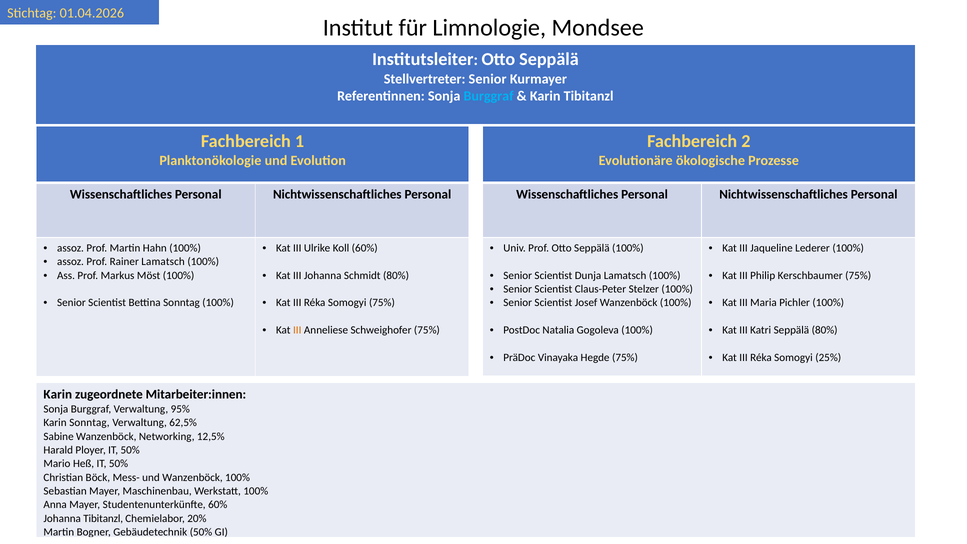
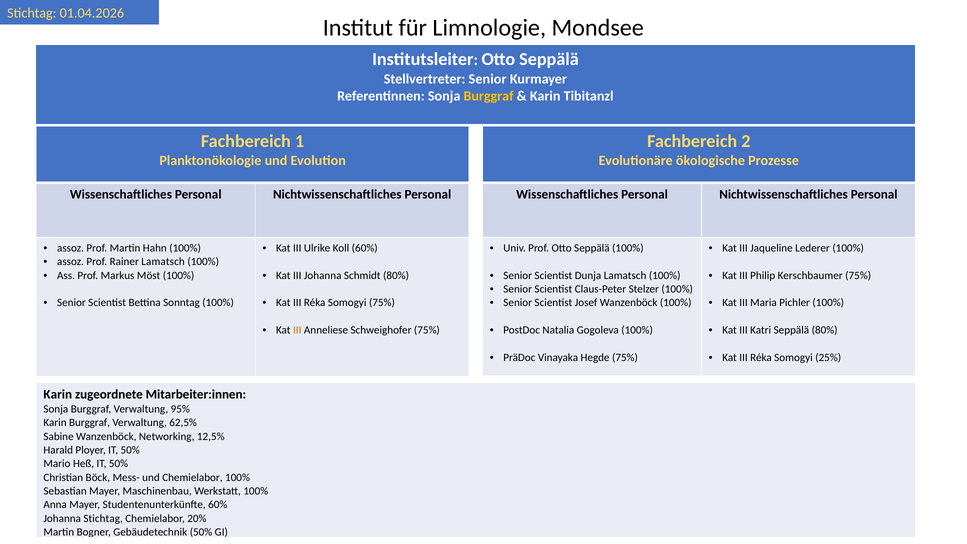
Burggraf colour: light blue -> yellow (489, 96)
Karin Sonntag: Sonntag -> Burggraf (90, 423)
und Wanzenböck: Wanzenböck -> Chemielabor (192, 477)
Johanna Tibitanzl: Tibitanzl -> Stichtag (103, 518)
